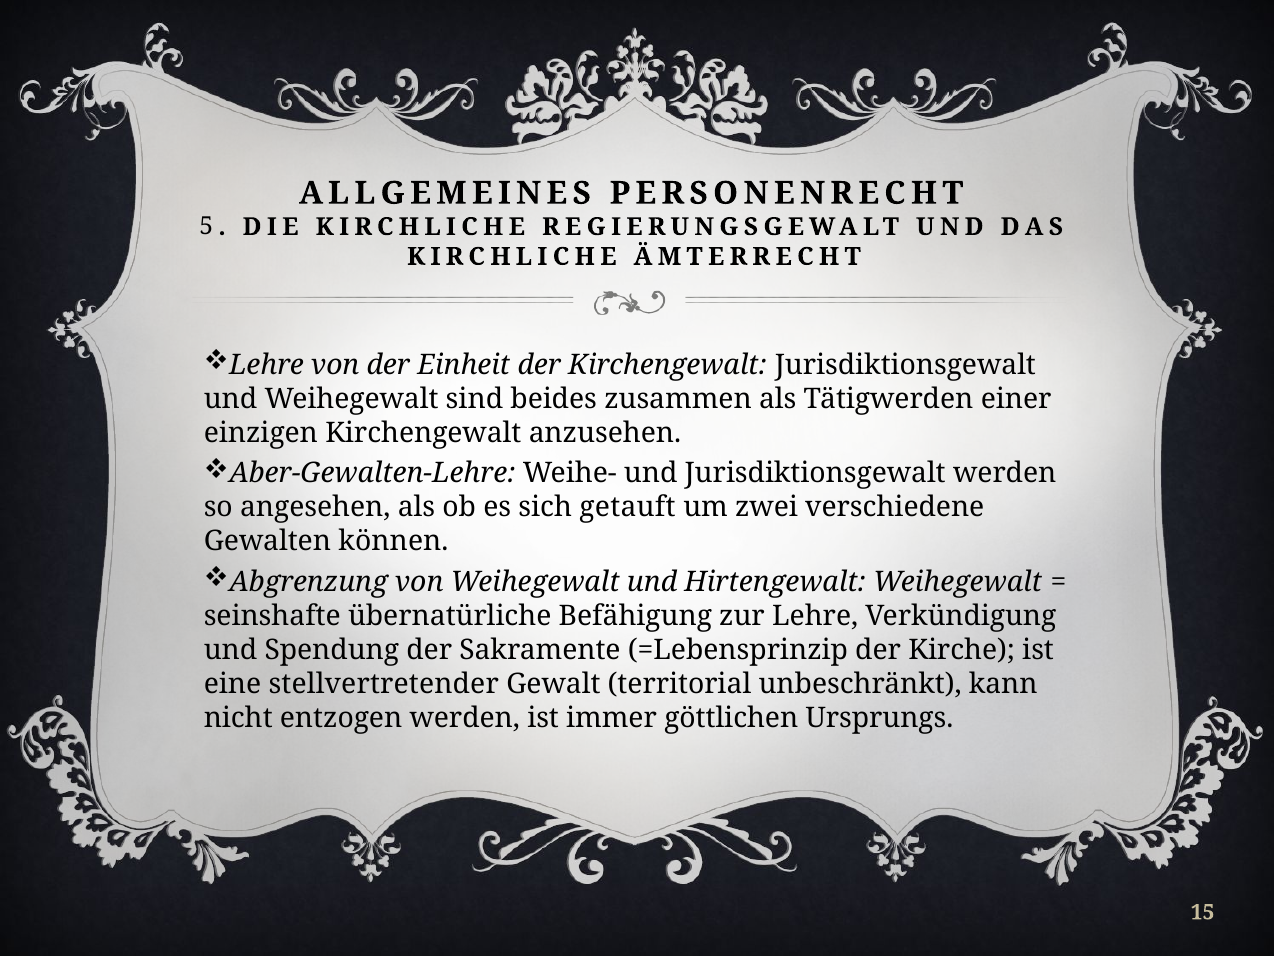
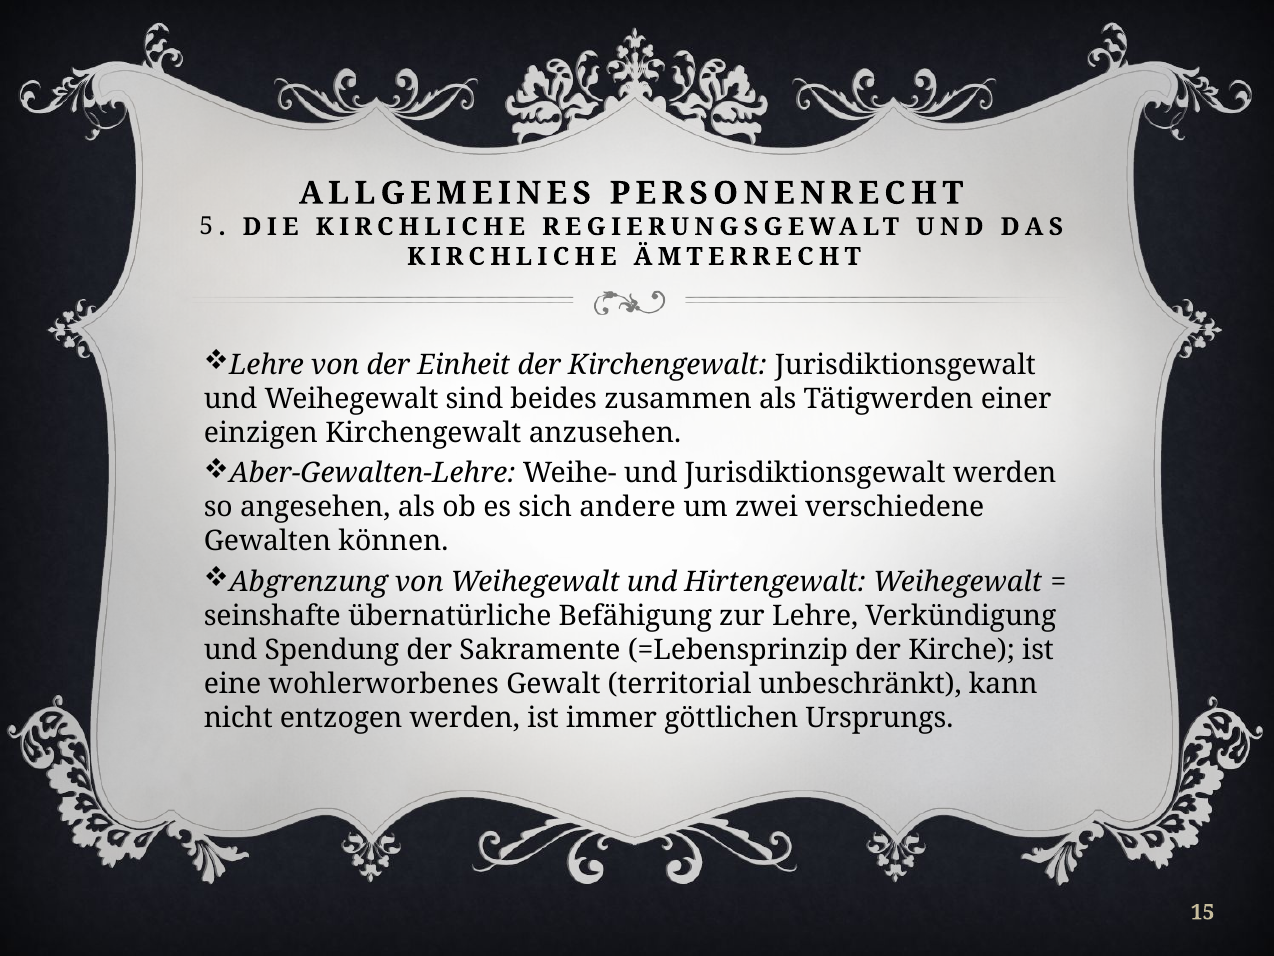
getauft: getauft -> andere (628, 507)
stellvertretender: stellvertretender -> wohlerworbenes (384, 683)
